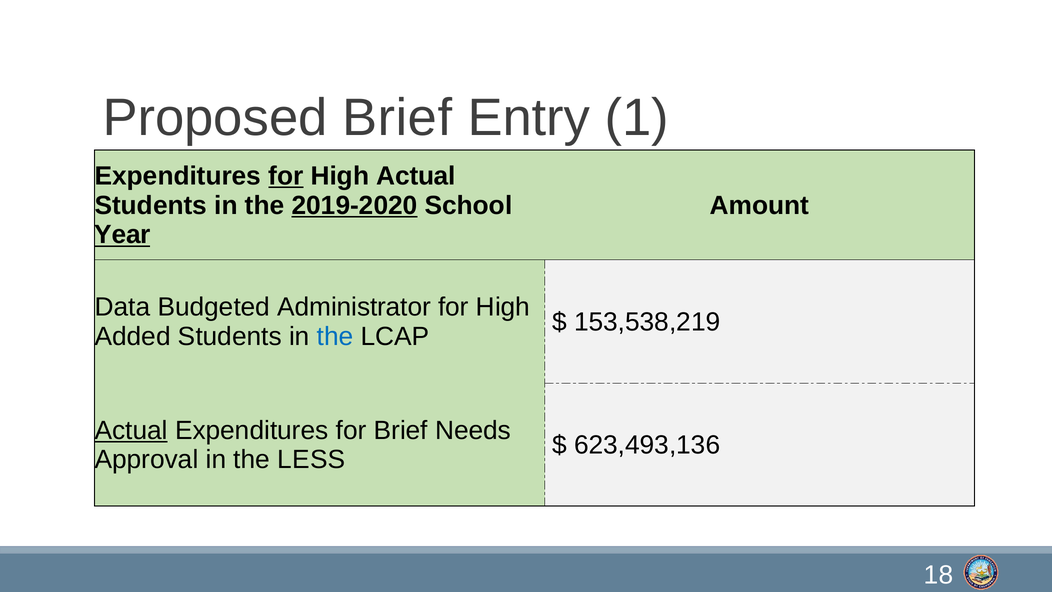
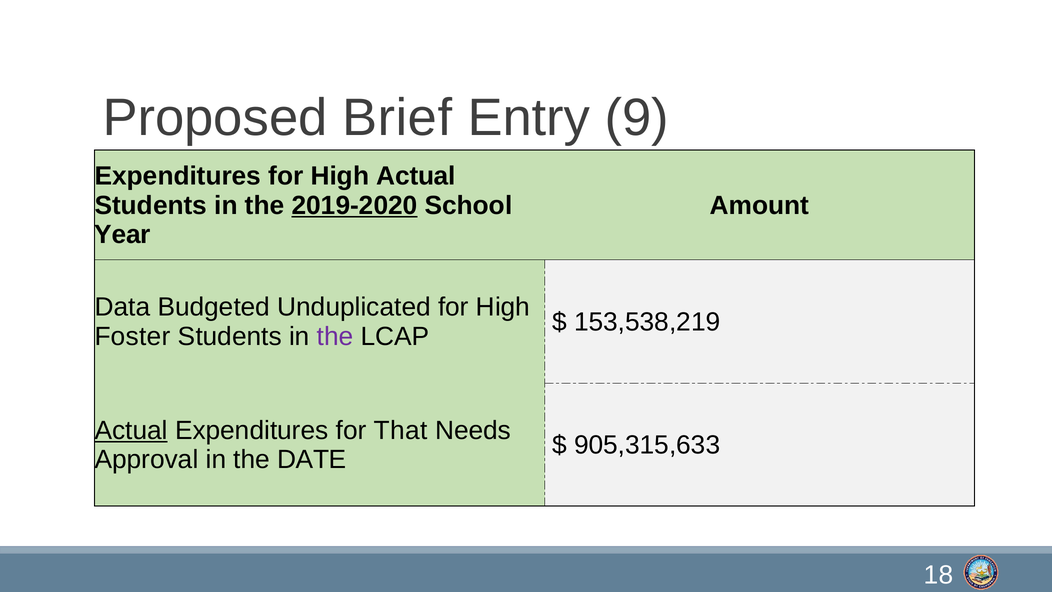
1: 1 -> 9 (637, 118)
for underline: present -> none (286, 176)
Year underline: present -> none (123, 235)
Administrator: Administrator -> Unduplicated (354, 307)
Added: Added -> Foster (133, 336)
the colour: blue -> purple (335, 336)
for Brief: Brief -> That (401, 430)
623,493,136: 623,493,136 -> 905,315,633 (647, 445)
LESS: LESS -> DATE (312, 459)
